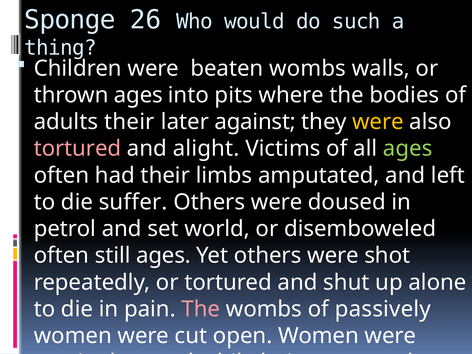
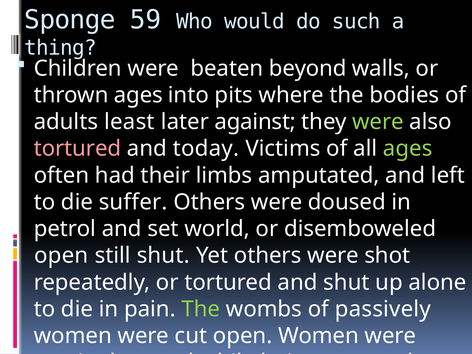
26: 26 -> 59 (146, 20)
beaten wombs: wombs -> beyond (308, 68)
adults their: their -> least (129, 122)
were colour: yellow -> light green (378, 122)
alight: alight -> today (206, 149)
often: often -> open (61, 256)
still ages: ages -> shut (163, 256)
The colour: pink -> light green (201, 309)
